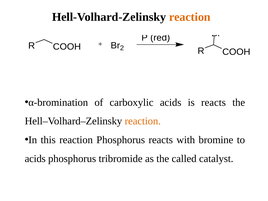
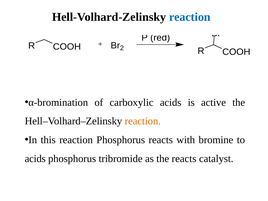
reaction colour: orange -> blue (190, 17)
is reacts: reacts -> active (214, 102)
the called: called -> reacts (184, 159)
